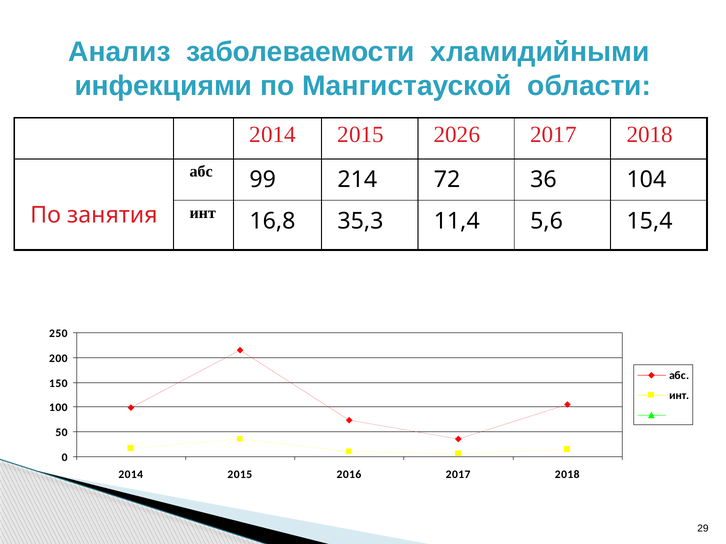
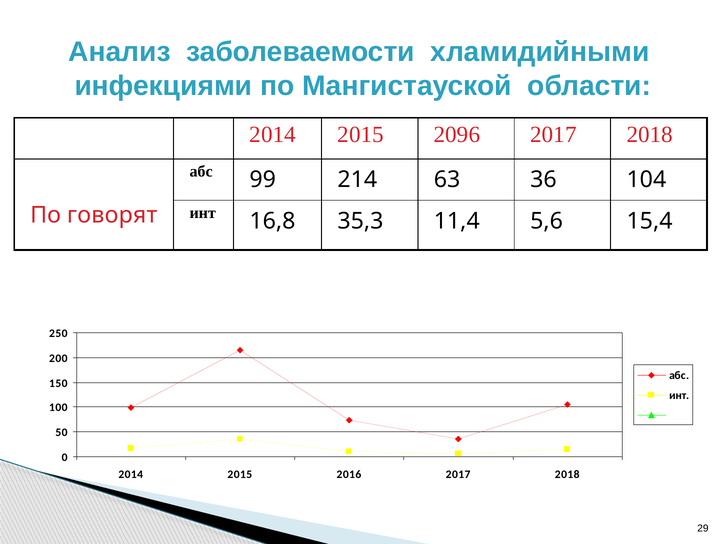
2026: 2026 -> 2096 (457, 135)
72: 72 -> 63 (447, 180)
занятия: занятия -> говорят (112, 216)
